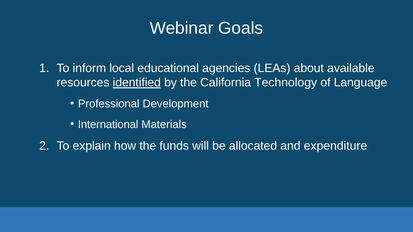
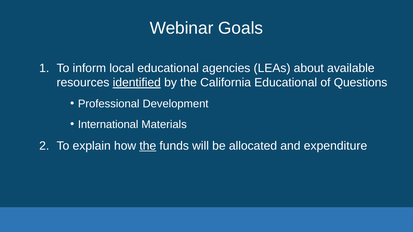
California Technology: Technology -> Educational (286, 83)
Language: Language -> Questions (361, 83)
the underline: none -> present (148, 146)
